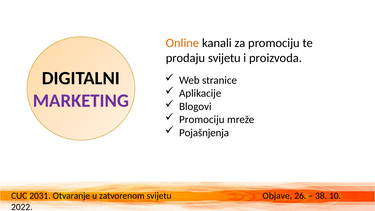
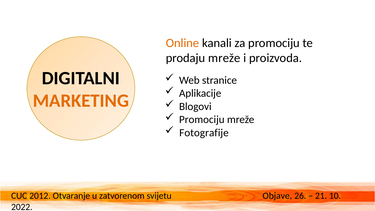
prodaju svijetu: svijetu -> mreže (224, 58)
MARKETING colour: purple -> orange (81, 101)
Pojašnjenja: Pojašnjenja -> Fotografije (204, 133)
2031: 2031 -> 2012 (40, 196)
38: 38 -> 21 (321, 196)
